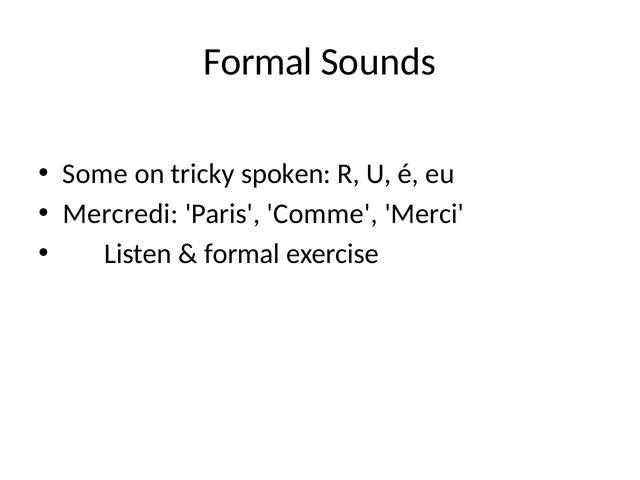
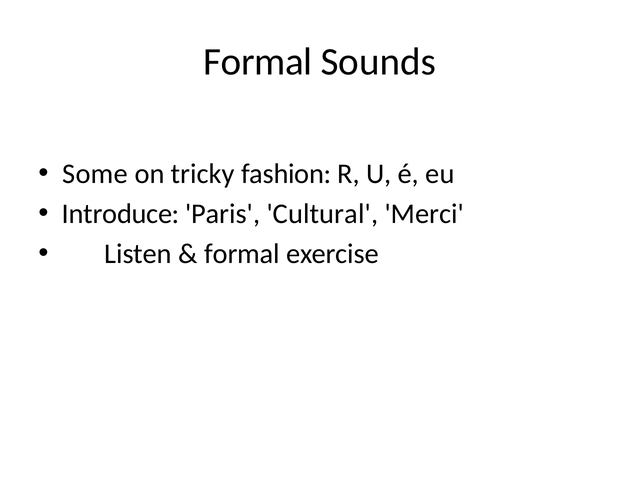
spoken: spoken -> fashion (286, 174)
Mercredi: Mercredi -> Introduce (121, 214)
Comme: Comme -> Cultural (322, 214)
